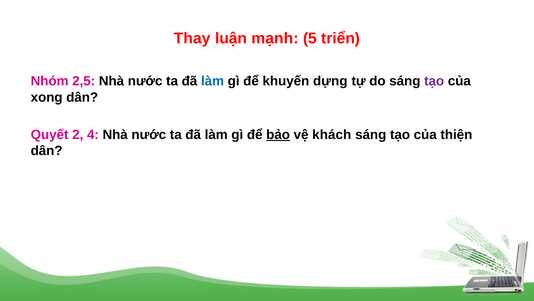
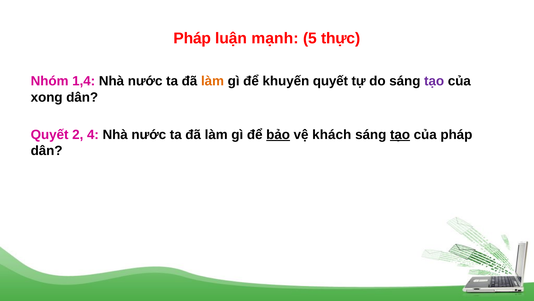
Thay: Thay -> Pháp (192, 38)
triển: triển -> thực (341, 38)
2,5: 2,5 -> 1,4 (84, 81)
làm colour: blue -> orange (213, 81)
khuyến dựng: dựng -> quyết (330, 81)
tạo underline: none -> present (400, 134)
của thiện: thiện -> pháp (456, 134)
